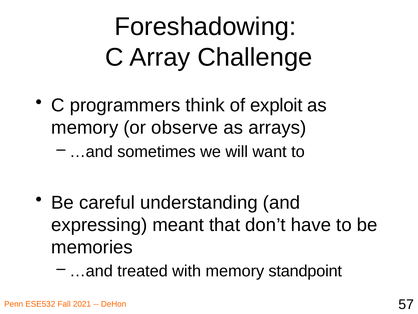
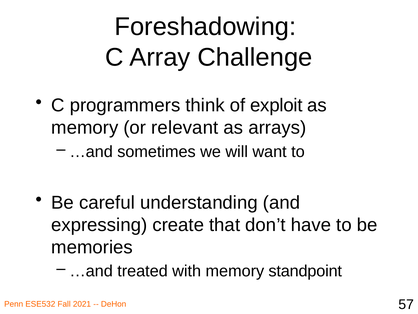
observe: observe -> relevant (185, 127)
meant: meant -> create (178, 225)
